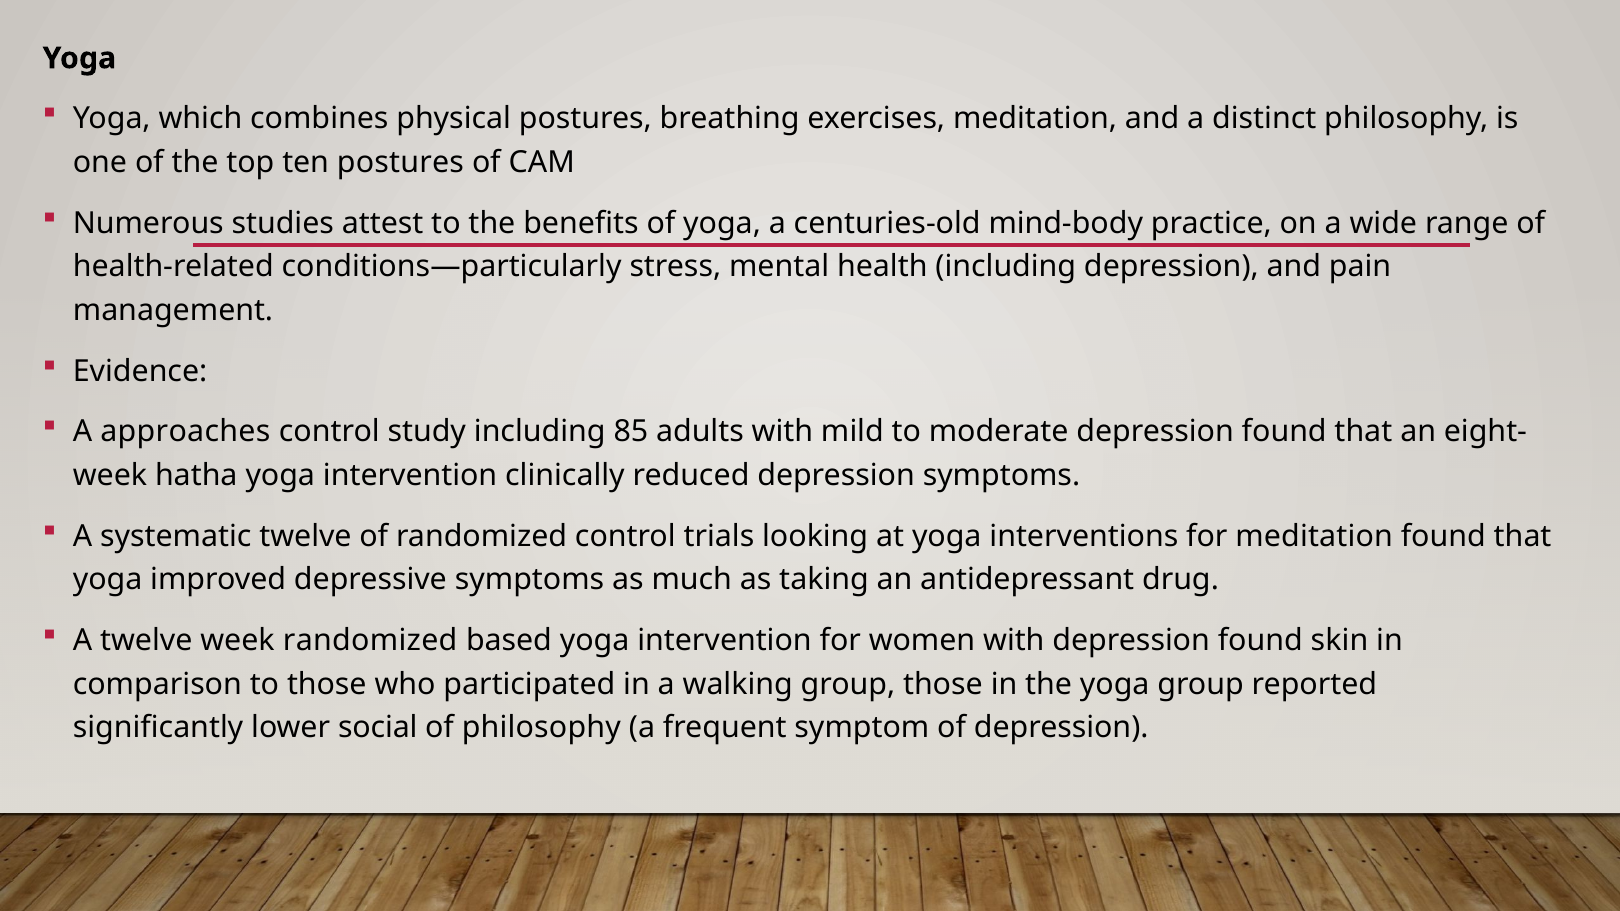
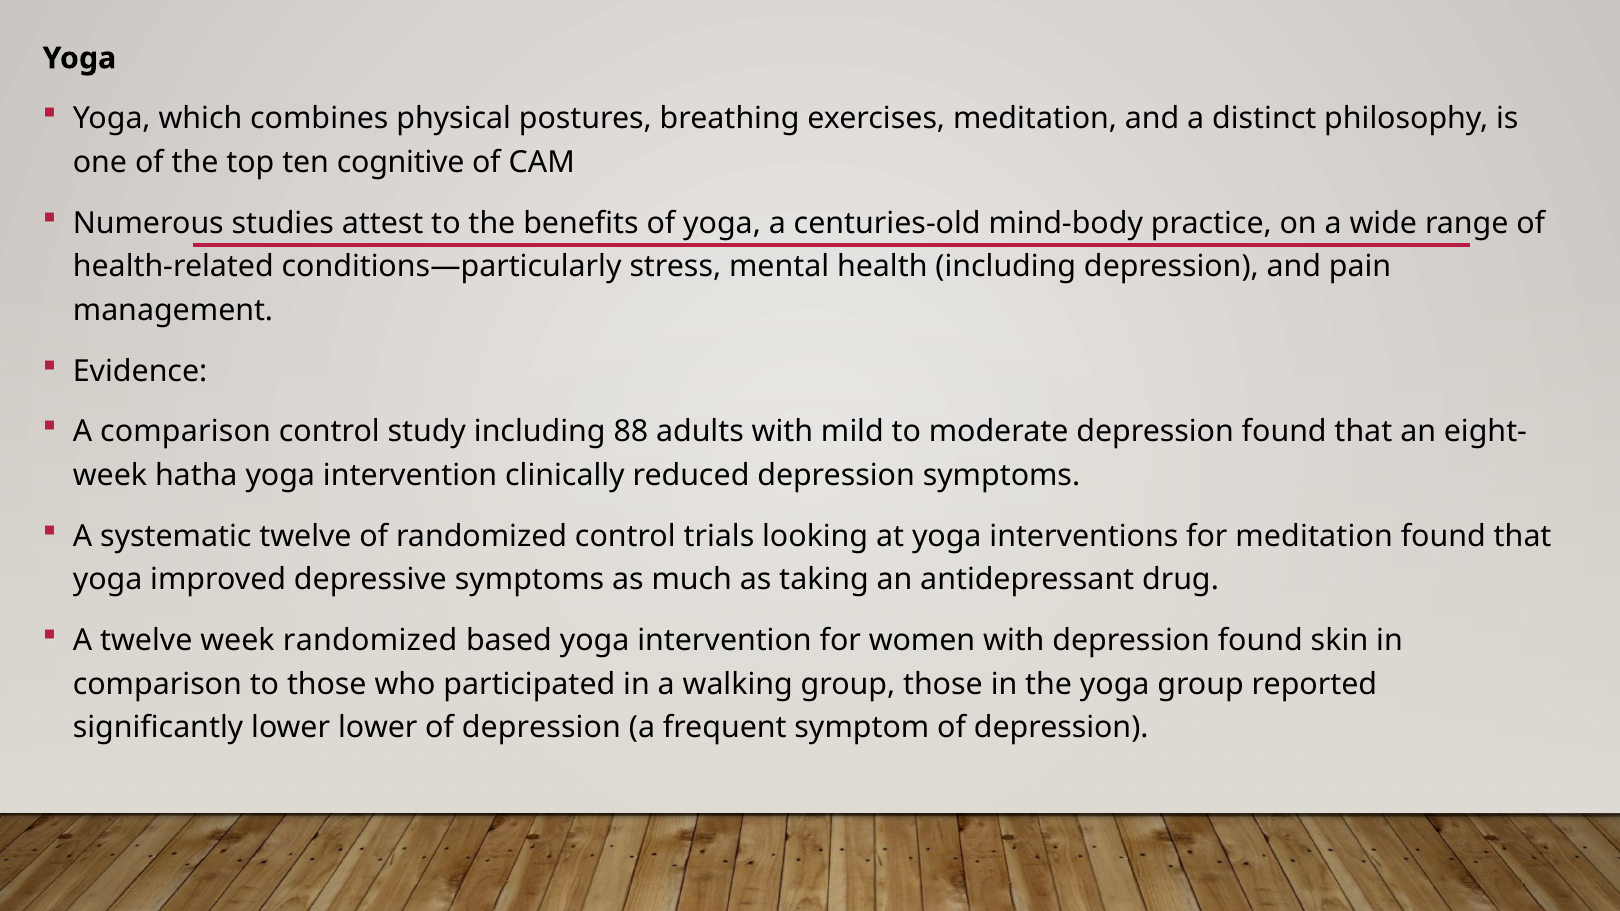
ten postures: postures -> cognitive (401, 163)
A approaches: approaches -> comparison (185, 432)
85: 85 -> 88 (631, 432)
lower social: social -> lower (378, 728)
philosophy: philosophy -> depression (541, 728)
